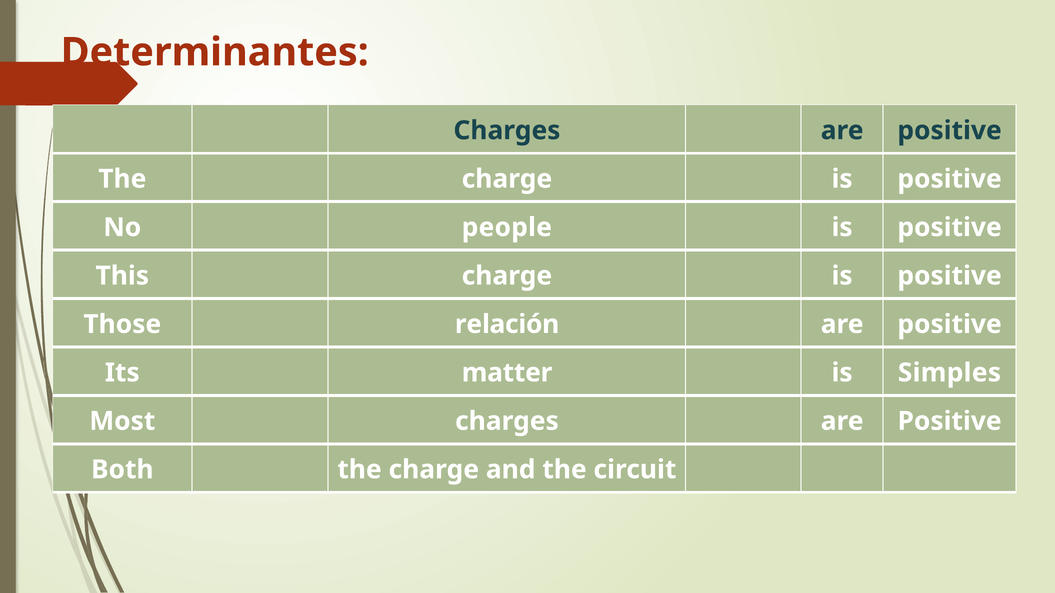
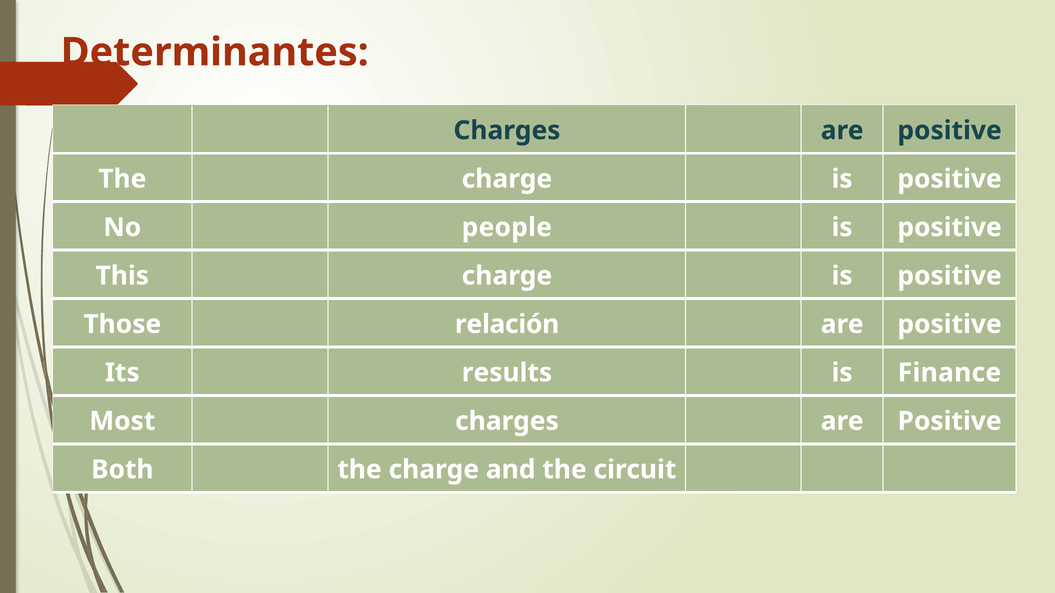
matter: matter -> results (507, 373)
Simples: Simples -> Finance (949, 373)
